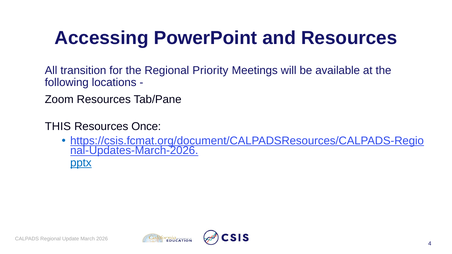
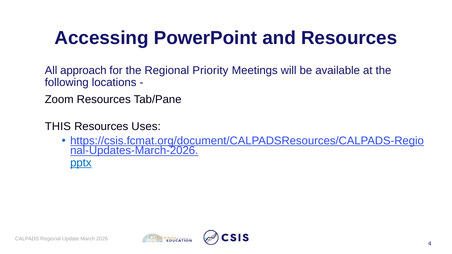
transition: transition -> approach (83, 70)
Once: Once -> Uses (146, 126)
